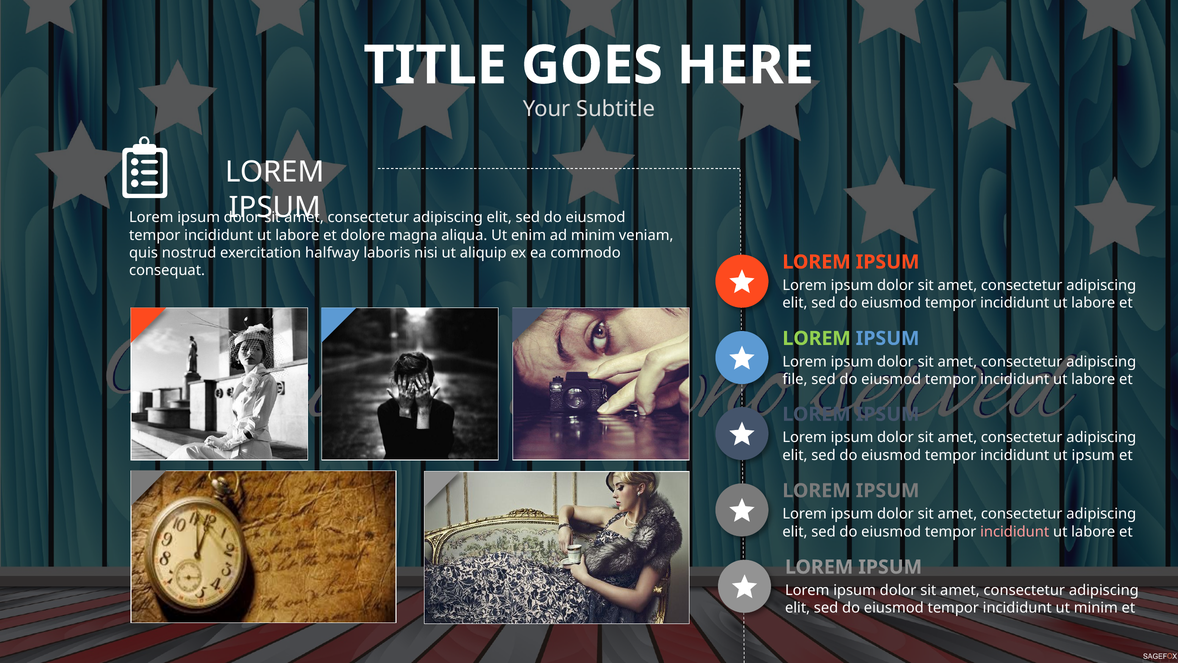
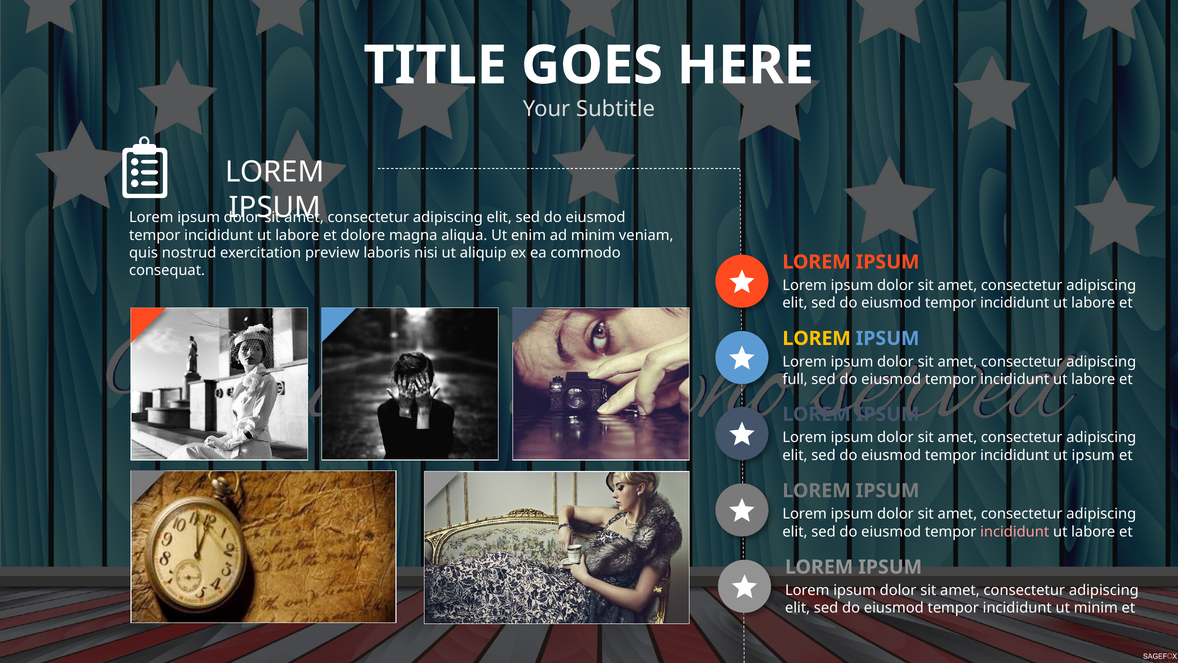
halfway: halfway -> preview (332, 253)
LOREM colour: light green -> yellow (817, 338)
file: file -> full (795, 379)
